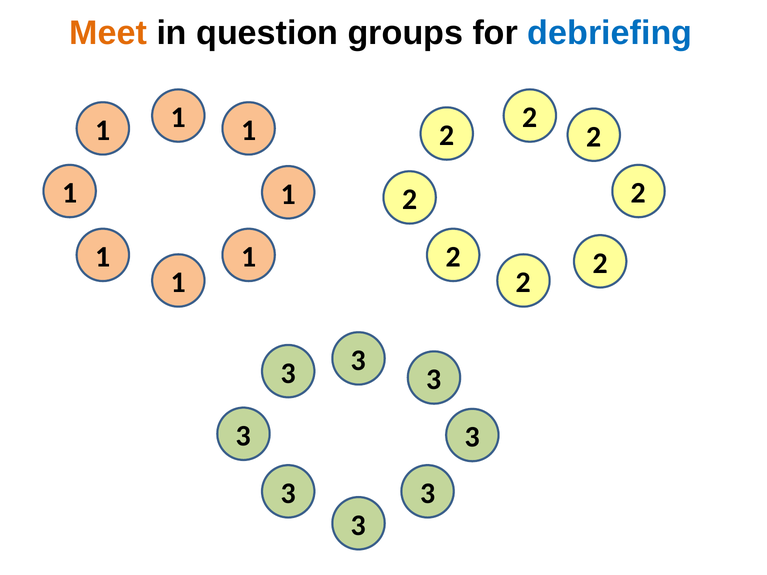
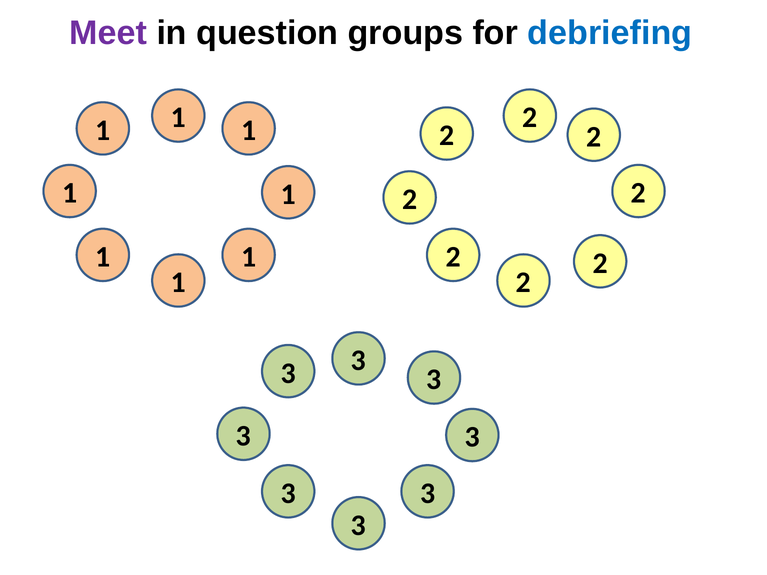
Meet colour: orange -> purple (108, 33)
